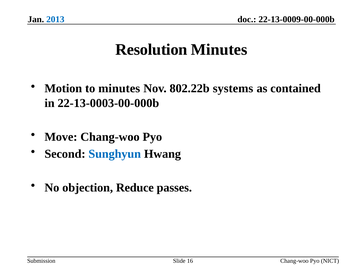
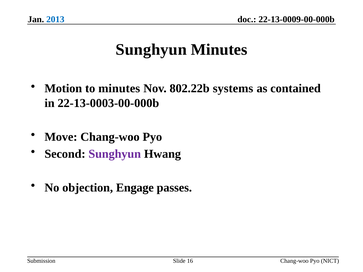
Resolution: Resolution -> Sunghyun (151, 50)
Sunghyun colour: blue -> purple (115, 154)
Reduce: Reduce -> Engage (135, 188)
